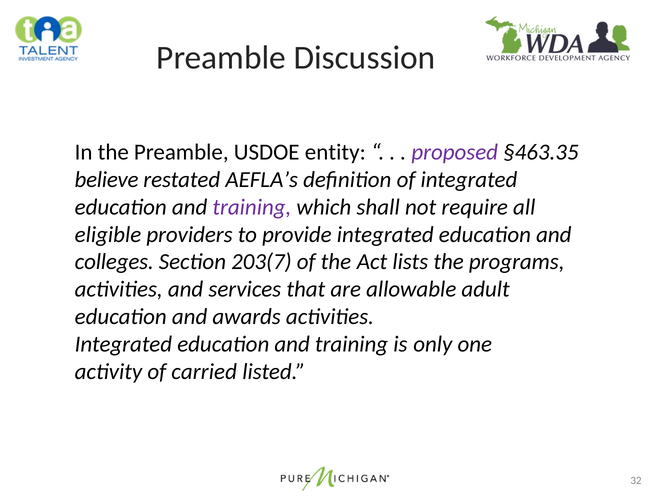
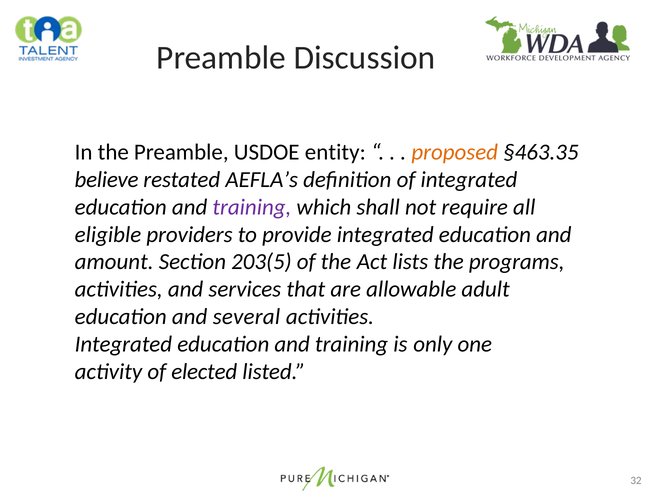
proposed colour: purple -> orange (455, 152)
colleges: colleges -> amount (114, 262)
203(7: 203(7 -> 203(5 (261, 262)
awards: awards -> several (246, 317)
carried: carried -> elected (204, 372)
